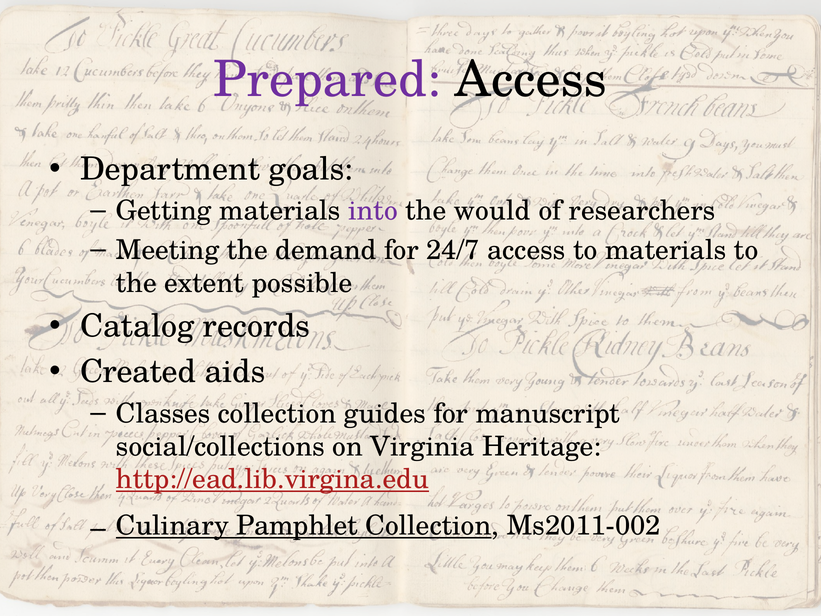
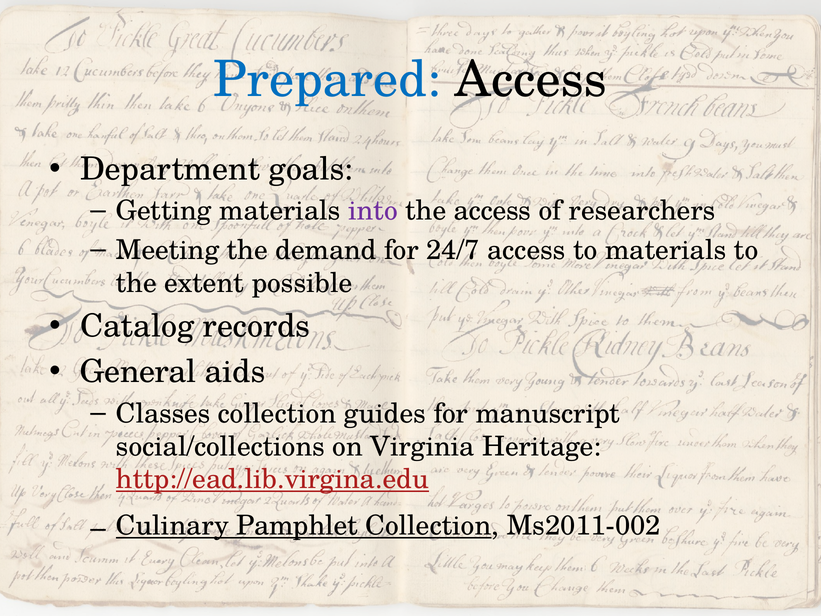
Prepared colour: purple -> blue (327, 79)
the would: would -> access (493, 211)
Created: Created -> General (138, 372)
